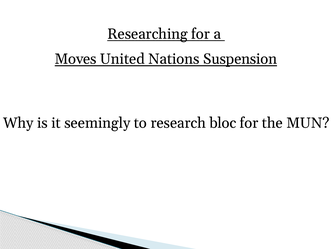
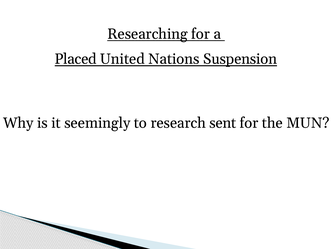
Moves: Moves -> Placed (76, 59)
bloc: bloc -> sent (223, 123)
